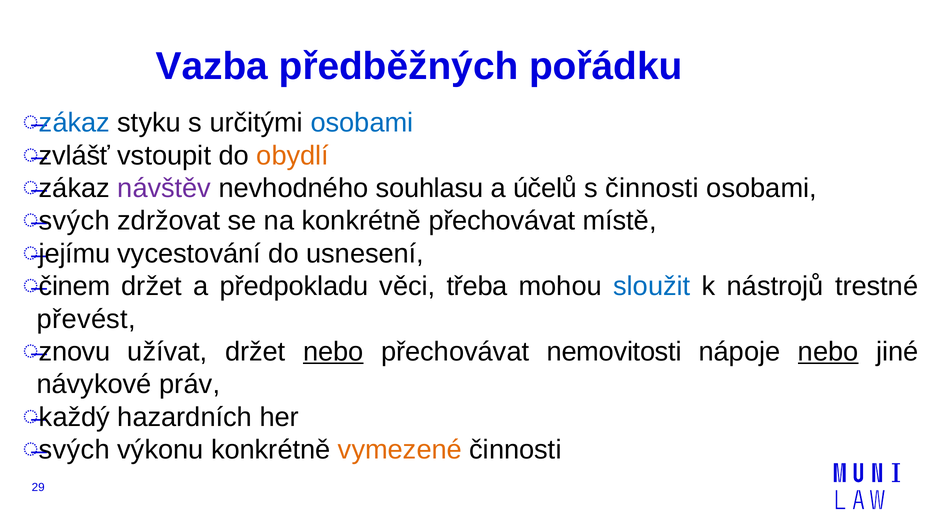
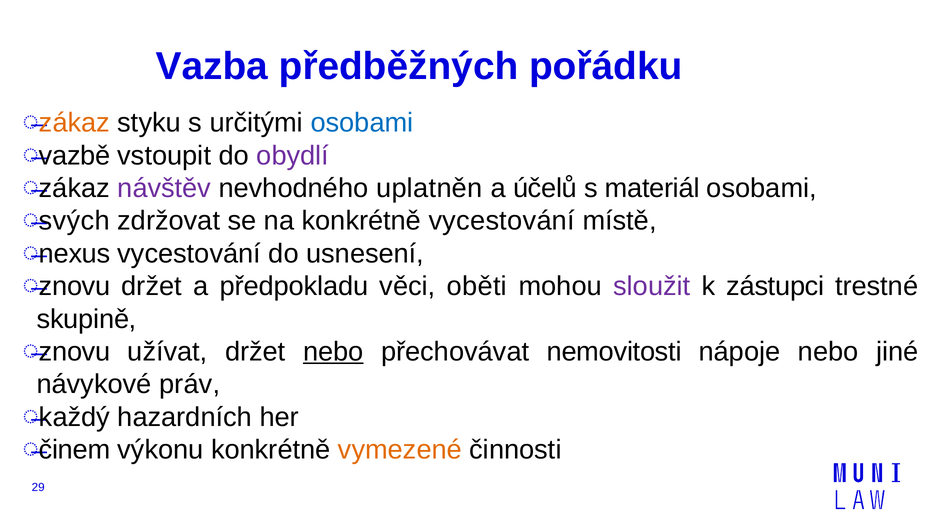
zákaz colour: blue -> orange (74, 123)
zvlášť: zvlášť -> vazbě (75, 156)
obydlí colour: orange -> purple (293, 156)
souhlasu: souhlasu -> uplatněn (429, 188)
s činnosti: činnosti -> materiál (652, 188)
konkrétně přechovávat: přechovávat -> vycestování (502, 221)
jejímu: jejímu -> nexus (75, 254)
činem: činem -> znovu (75, 287)
třeba: třeba -> oběti (477, 287)
sloužit colour: blue -> purple (652, 287)
nástrojů: nástrojů -> zástupci (775, 287)
převést: převést -> skupině (87, 319)
nebo underline: present -> none (828, 352)
svých: svých -> činem (75, 450)
